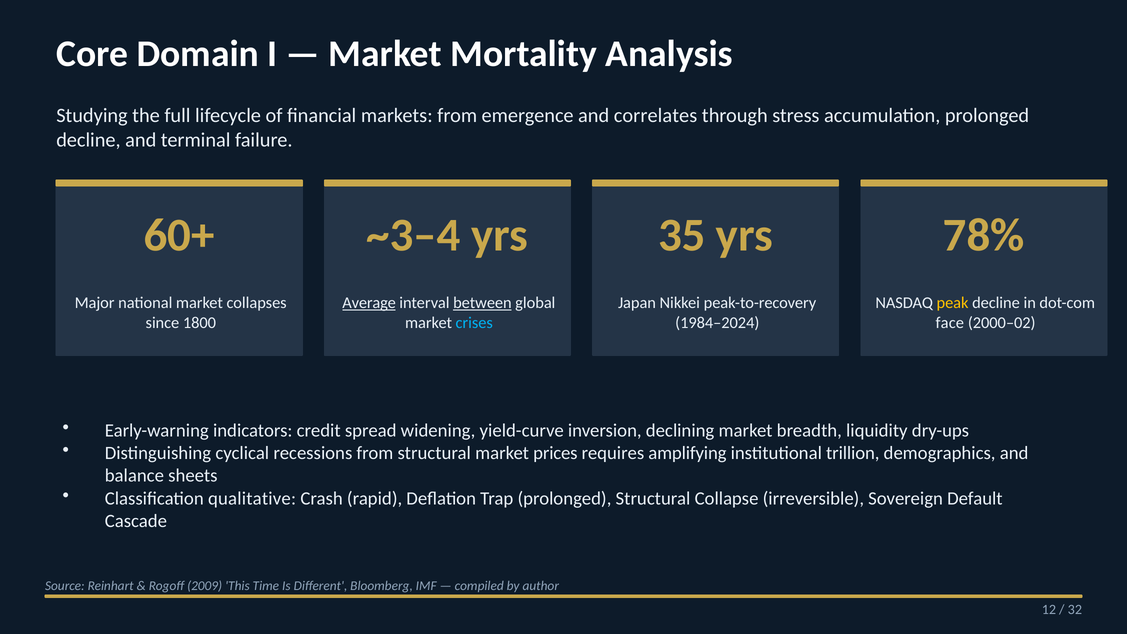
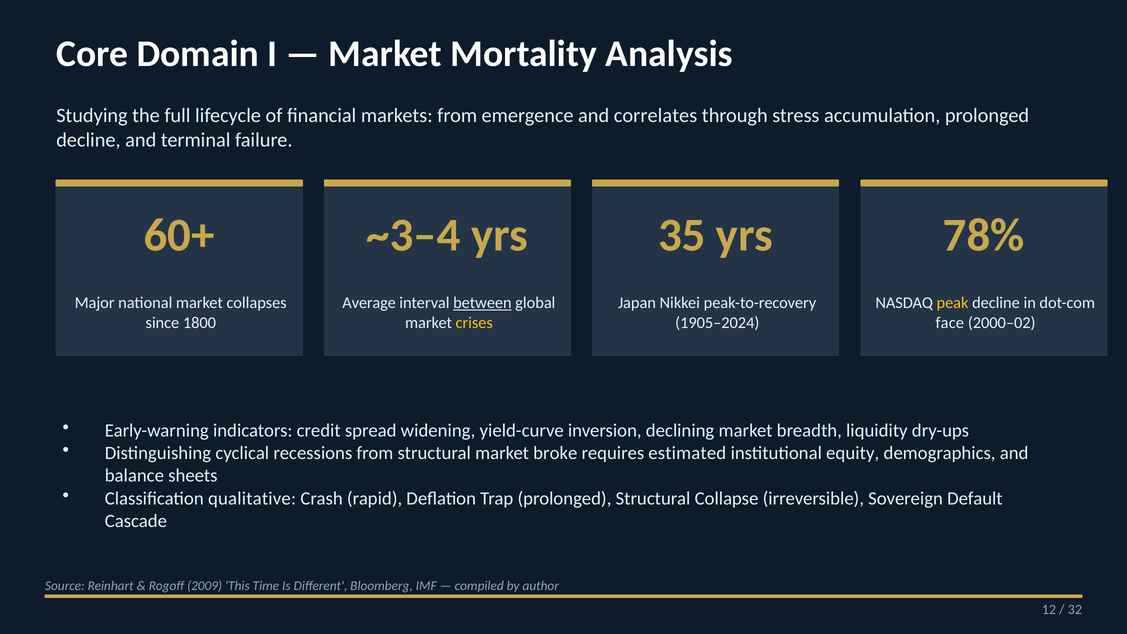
Average underline: present -> none (369, 303)
crises colour: light blue -> yellow (474, 323)
1984–2024: 1984–2024 -> 1905–2024 (717, 323)
prices: prices -> broke (555, 453)
amplifying: amplifying -> estimated (687, 453)
trillion: trillion -> equity (853, 453)
